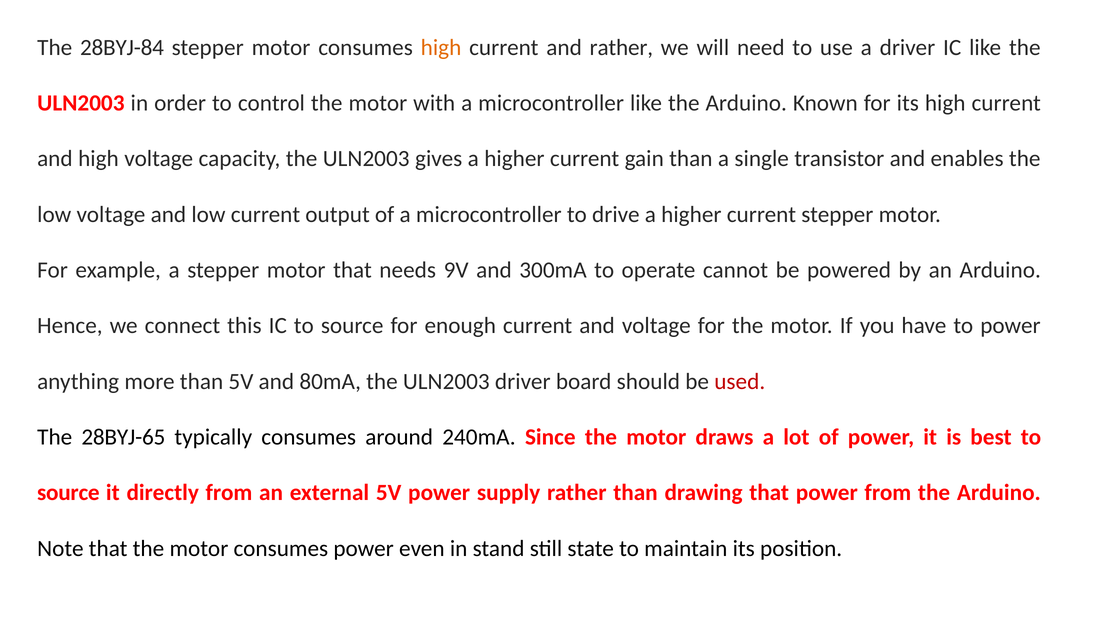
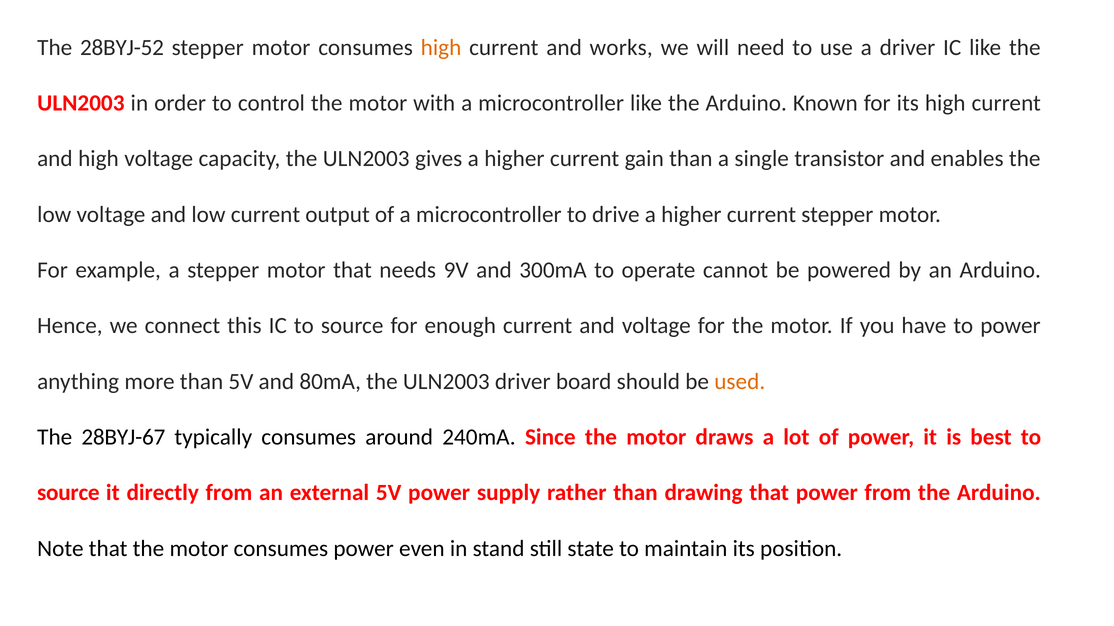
28BYJ-84: 28BYJ-84 -> 28BYJ-52 (122, 47)
and rather: rather -> works (621, 47)
used colour: red -> orange (740, 382)
28BYJ-65: 28BYJ-65 -> 28BYJ-67 (123, 438)
